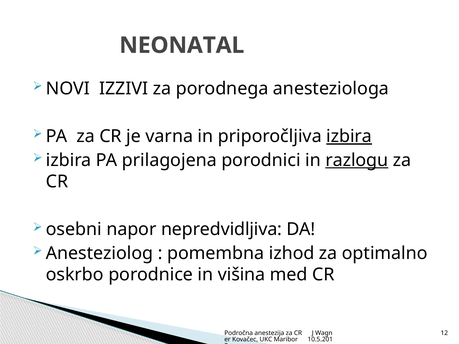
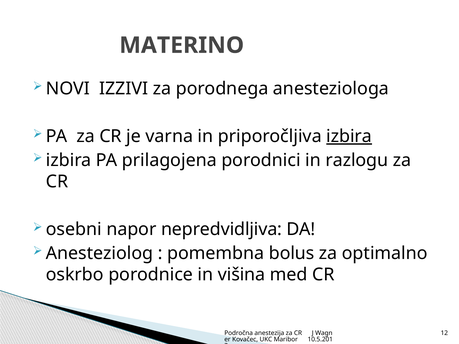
NEONATAL: NEONATAL -> MATERINO (182, 45)
razlogu underline: present -> none (357, 160)
izhod: izhod -> bolus (292, 253)
